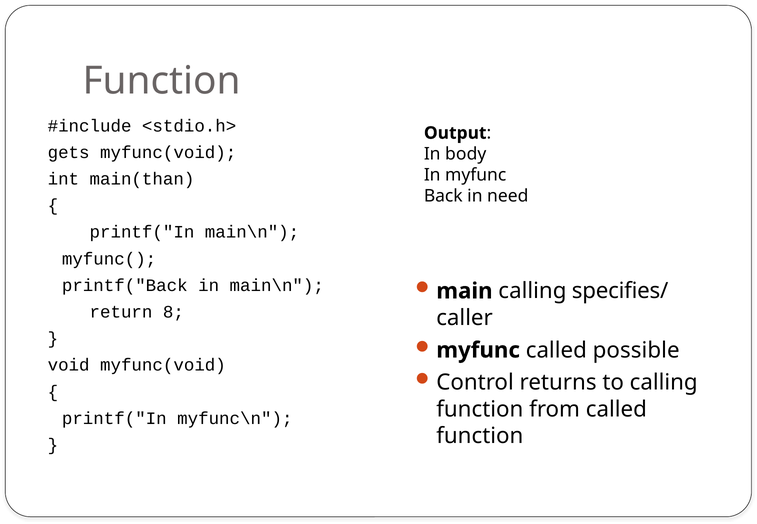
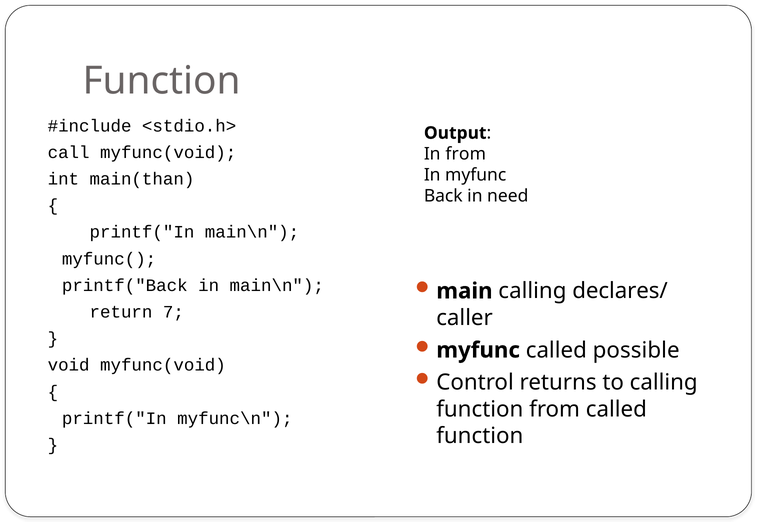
gets: gets -> call (69, 152)
In body: body -> from (466, 154)
specifies/: specifies/ -> declares/ (620, 291)
8: 8 -> 7 (173, 312)
